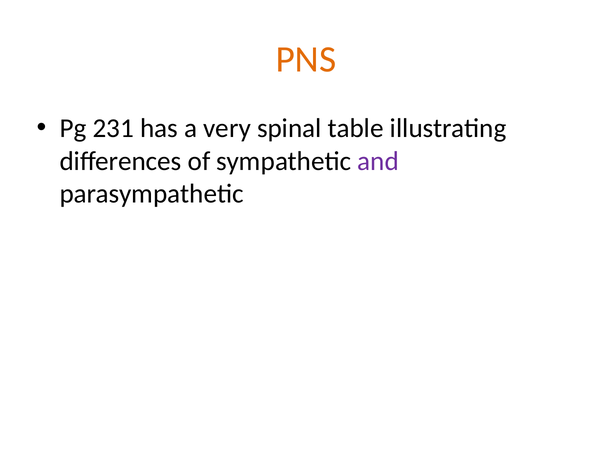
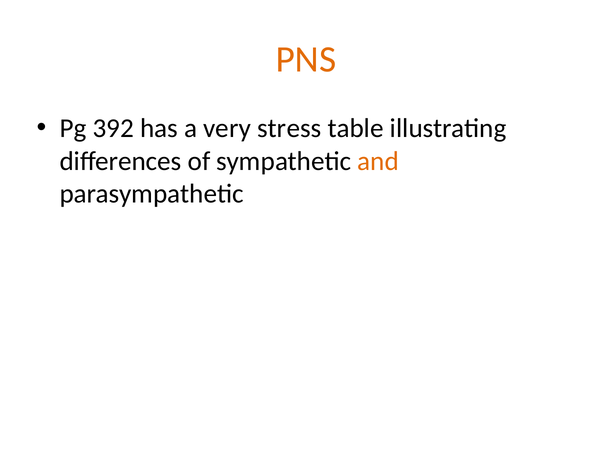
231: 231 -> 392 (113, 128)
spinal: spinal -> stress (289, 128)
and colour: purple -> orange (378, 161)
